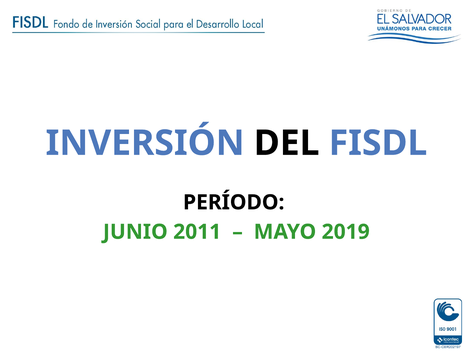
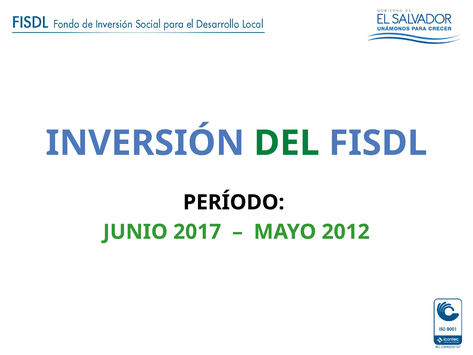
DEL colour: black -> green (287, 143)
2011: 2011 -> 2017 (197, 232)
2019: 2019 -> 2012 (346, 232)
